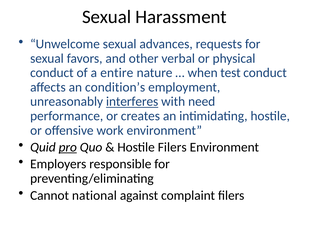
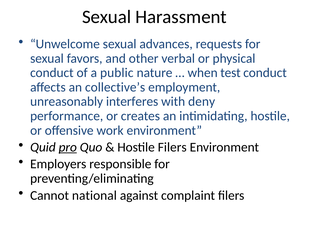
entire: entire -> public (117, 73)
condition’s: condition’s -> collective’s (115, 87)
interferes underline: present -> none (132, 101)
need: need -> deny (202, 101)
